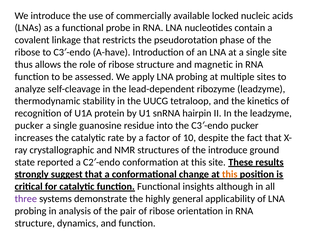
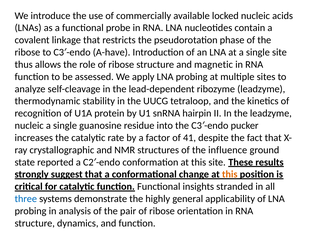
pucker: pucker -> nucleic (29, 125)
10: 10 -> 41 (189, 137)
the introduce: introduce -> influence (228, 150)
although: although -> stranded (235, 186)
three colour: purple -> blue (26, 198)
